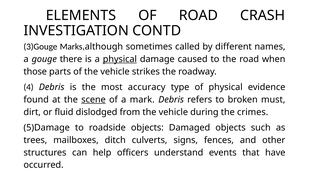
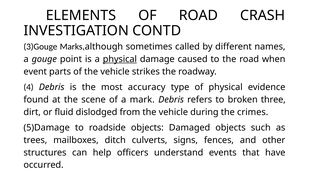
there: there -> point (71, 59)
those: those -> event (35, 72)
scene underline: present -> none (93, 100)
must: must -> three (273, 100)
